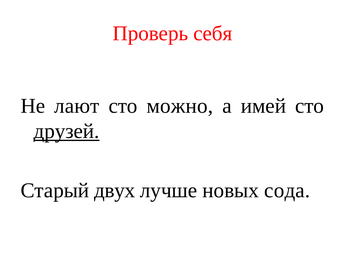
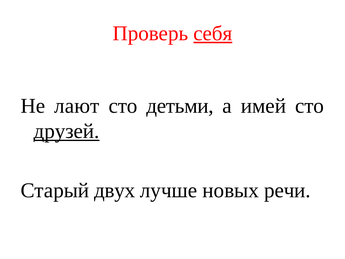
себя underline: none -> present (213, 33)
можно: можно -> детьми (180, 106)
сода: сода -> речи (287, 190)
